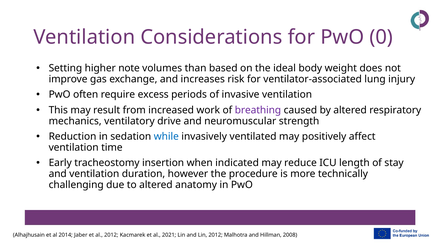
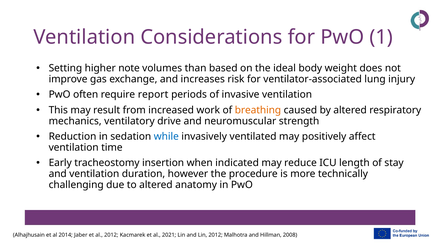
0: 0 -> 1 (381, 37)
excess: excess -> report (153, 94)
breathing colour: purple -> orange (258, 110)
